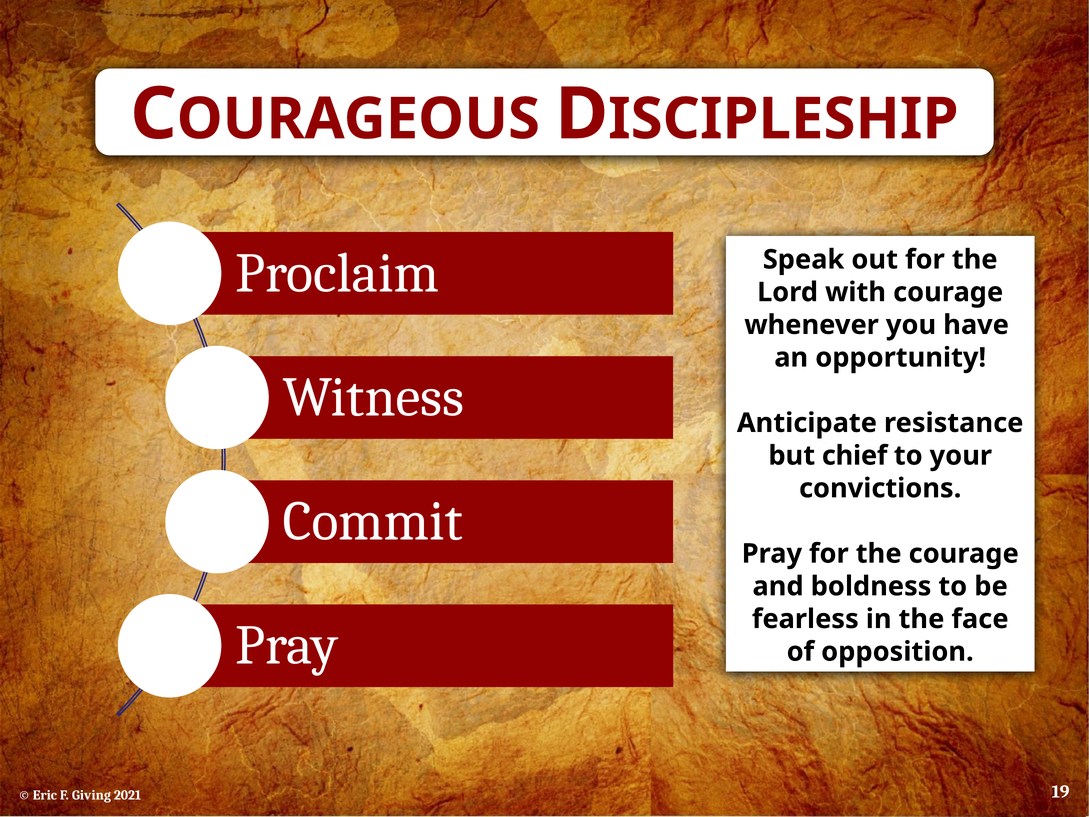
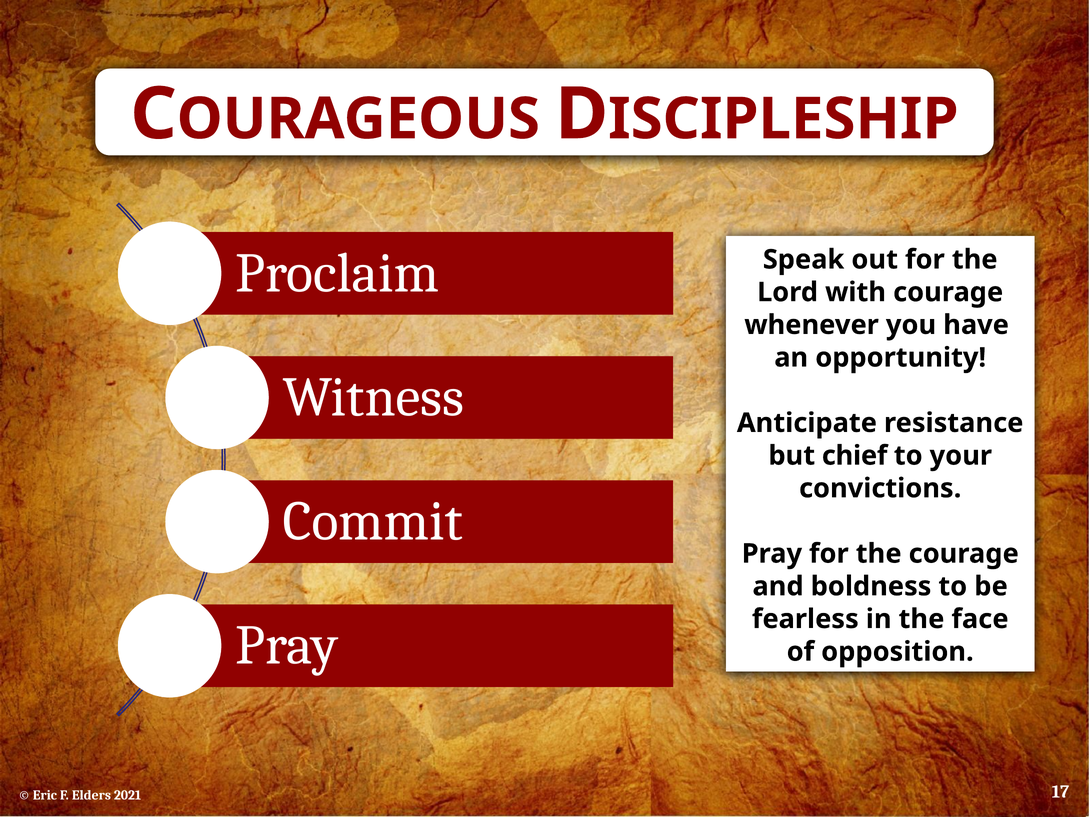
Giving: Giving -> Elders (91, 795)
19: 19 -> 17 (1060, 791)
